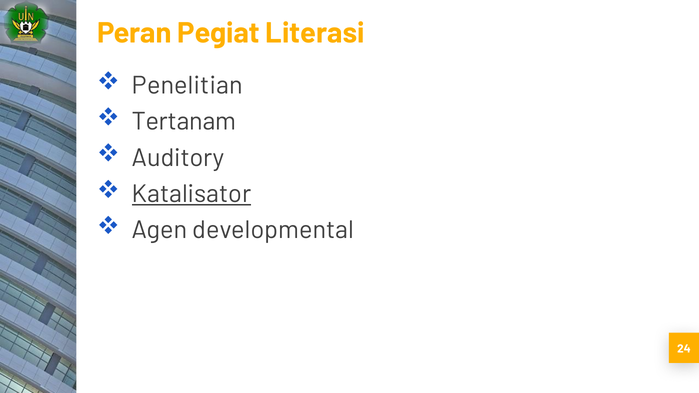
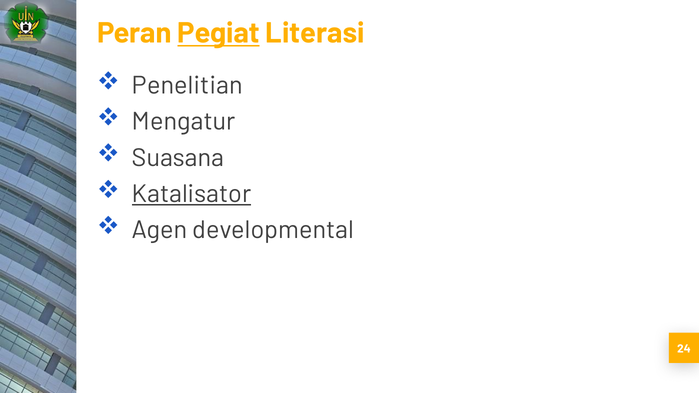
Pegiat underline: none -> present (219, 33)
Tertanam: Tertanam -> Mengatur (184, 122)
Auditory: Auditory -> Suasana (178, 158)
